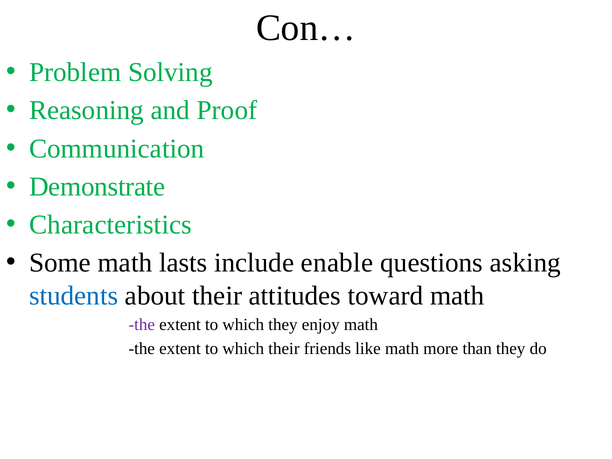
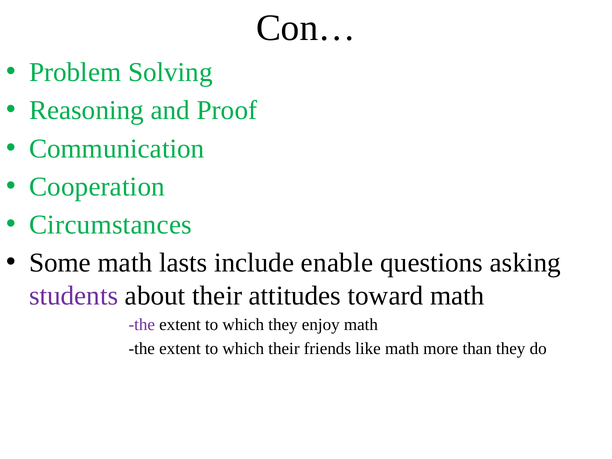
Demonstrate: Demonstrate -> Cooperation (97, 187)
Characteristics: Characteristics -> Circumstances (110, 225)
students colour: blue -> purple (74, 296)
